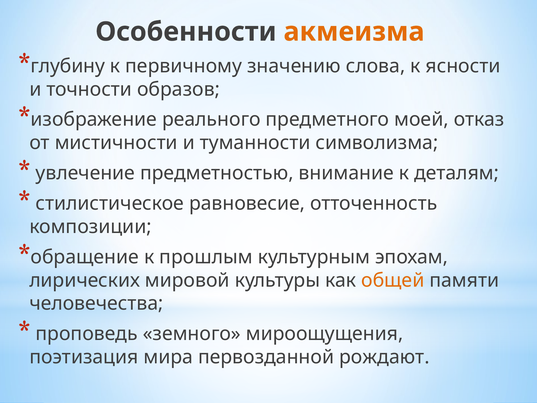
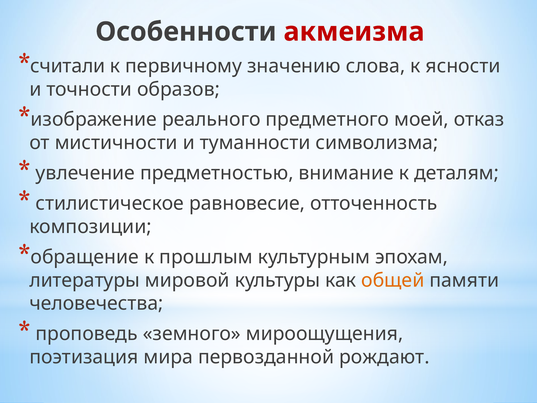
акмеизма colour: orange -> red (354, 32)
глубину: глубину -> считали (68, 66)
лирических: лирических -> литературы (85, 280)
